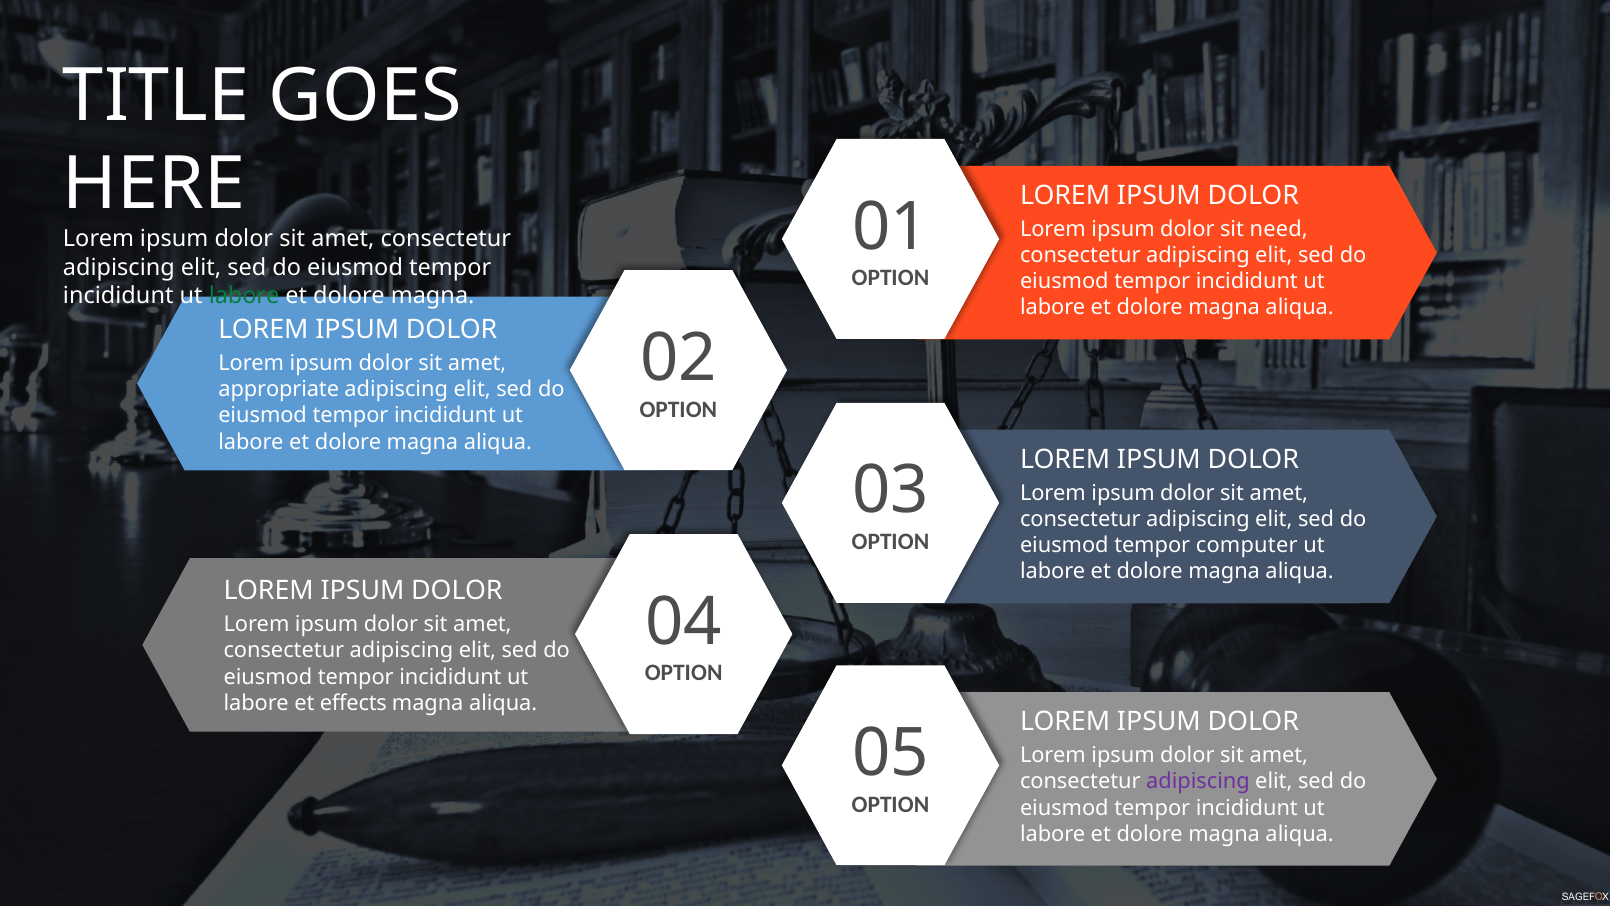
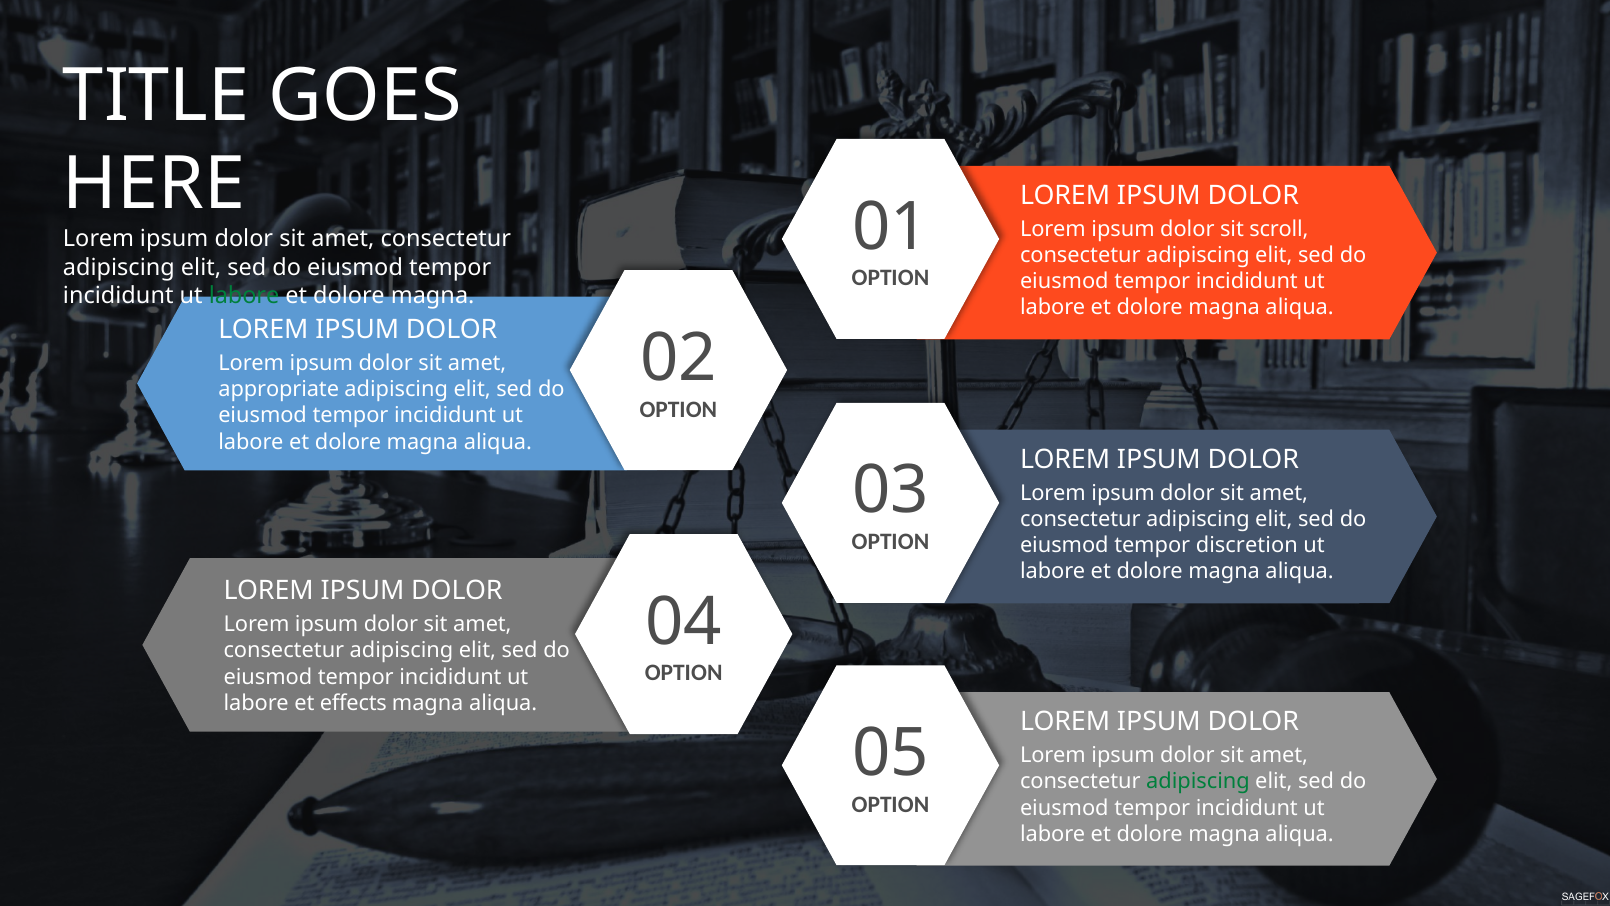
need: need -> scroll (1279, 229)
computer: computer -> discretion (1247, 545)
adipiscing colour: purple -> green (1198, 781)
